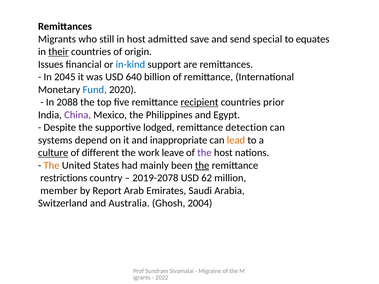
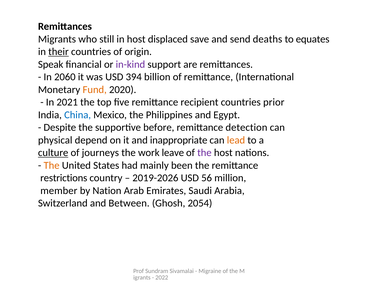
admitted: admitted -> displaced (168, 39)
special: special -> deaths (267, 39)
Issues: Issues -> Speak (51, 64)
in-kind colour: blue -> purple (130, 64)
2045: 2045 -> 2060 (65, 77)
640: 640 -> 394 (134, 77)
Fund colour: blue -> orange (95, 90)
2088: 2088 -> 2021 (67, 102)
recipient underline: present -> none (200, 102)
China colour: purple -> blue (78, 115)
lodged: lodged -> before (159, 128)
systems: systems -> physical (55, 140)
different: different -> journeys (100, 153)
the underline: present -> none (202, 166)
2019-2078: 2019-2078 -> 2019-2026 (155, 178)
62: 62 -> 56 (207, 178)
Report: Report -> Nation (107, 191)
Australia: Australia -> Between (129, 203)
2004: 2004 -> 2054 (200, 203)
